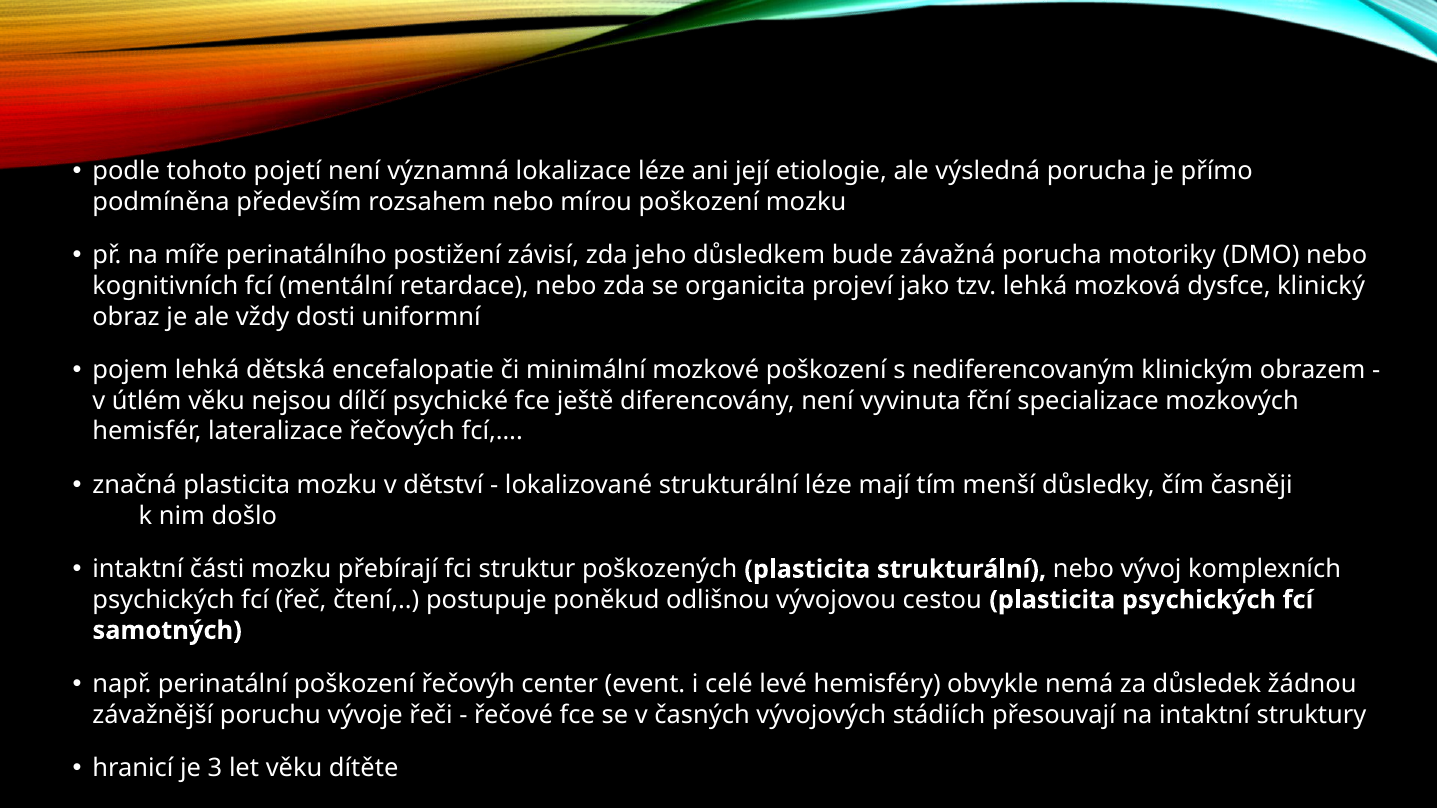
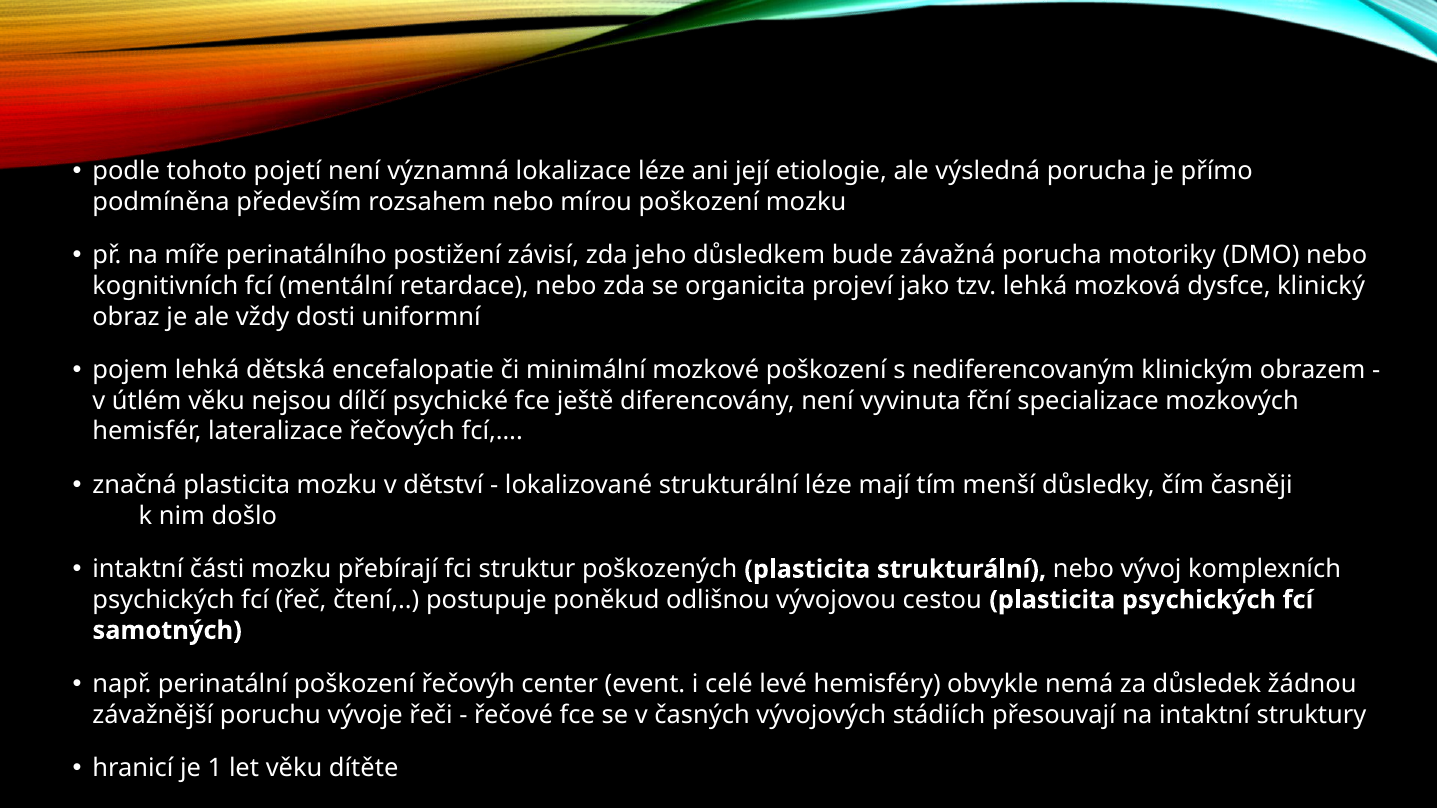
3: 3 -> 1 (215, 769)
